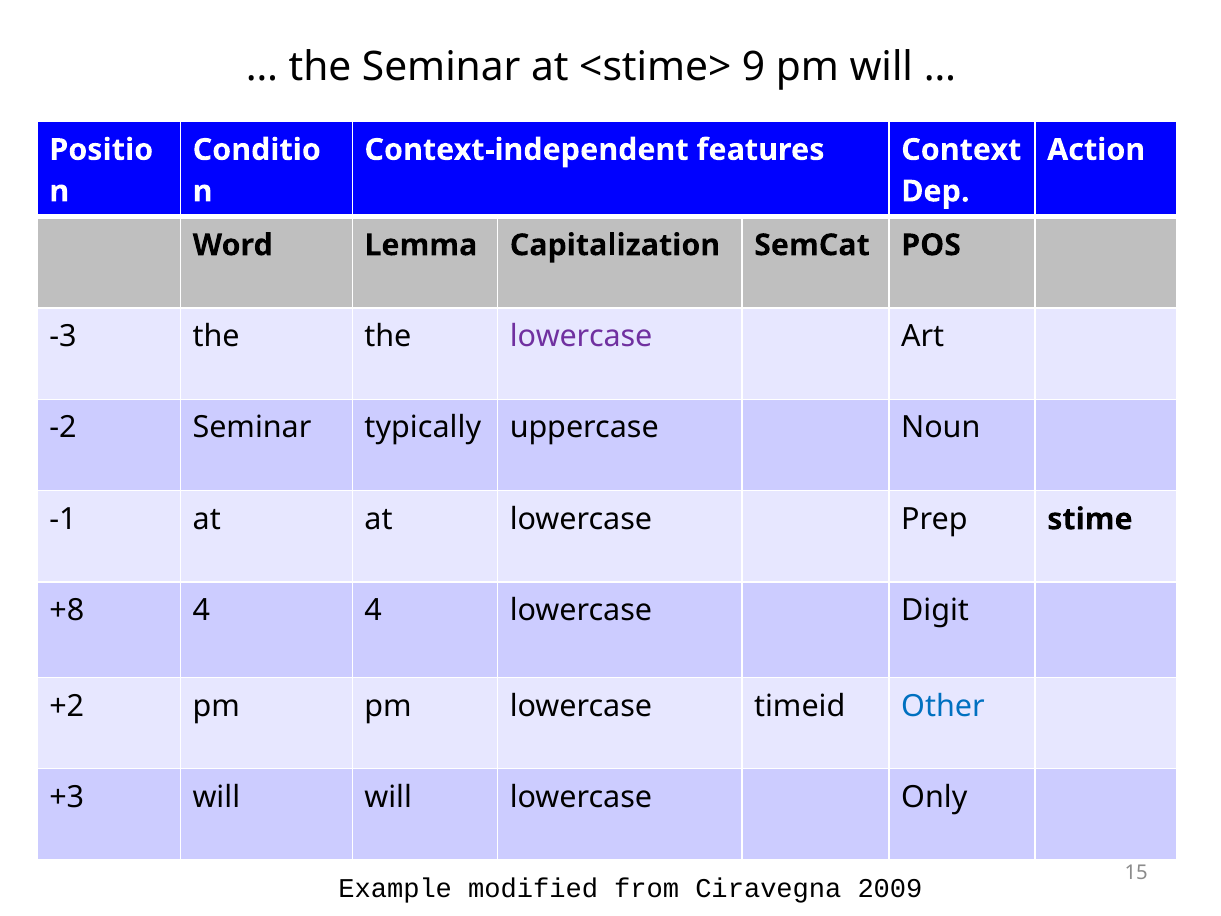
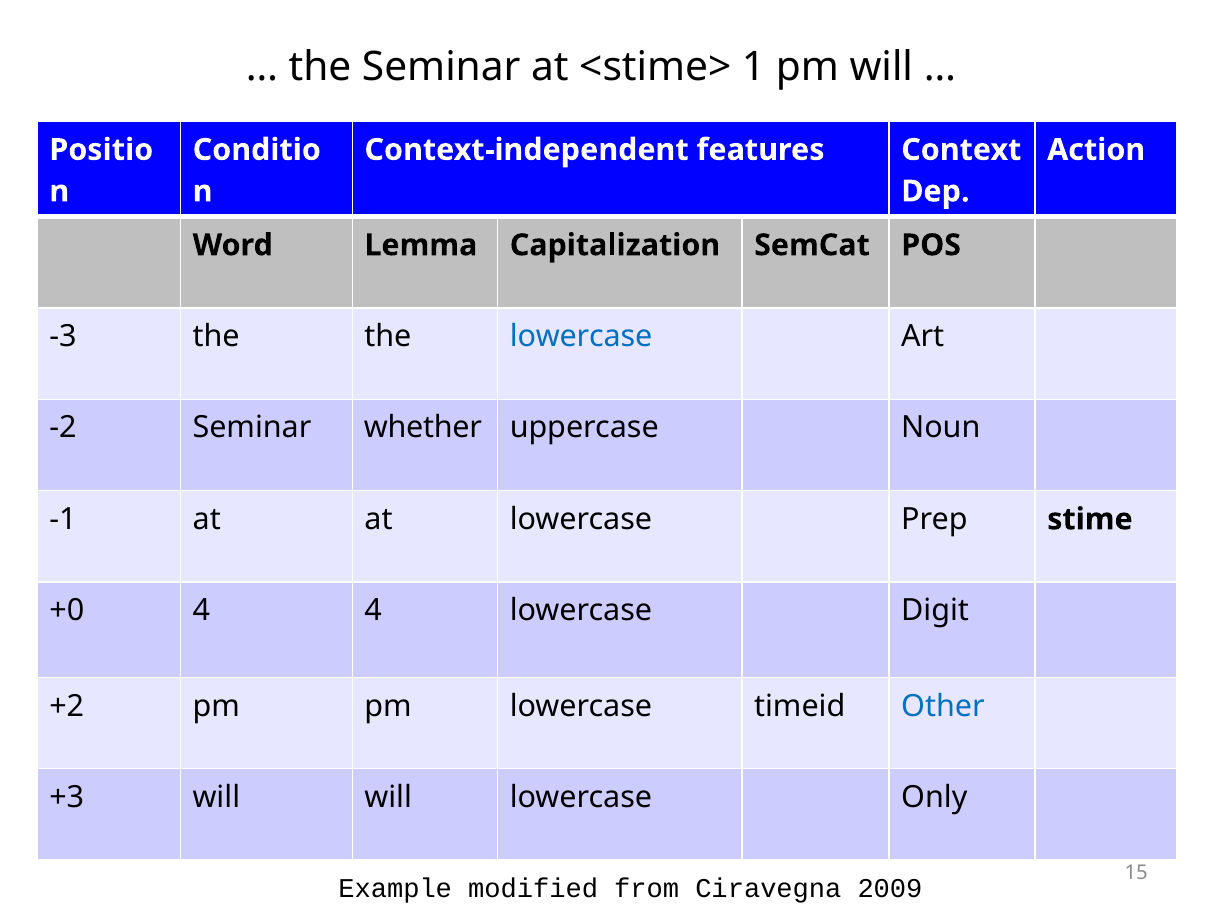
9: 9 -> 1 (754, 67)
lowercase colour: purple -> blue (581, 336)
typically: typically -> whether (423, 428)
+8: +8 -> +0 (67, 610)
